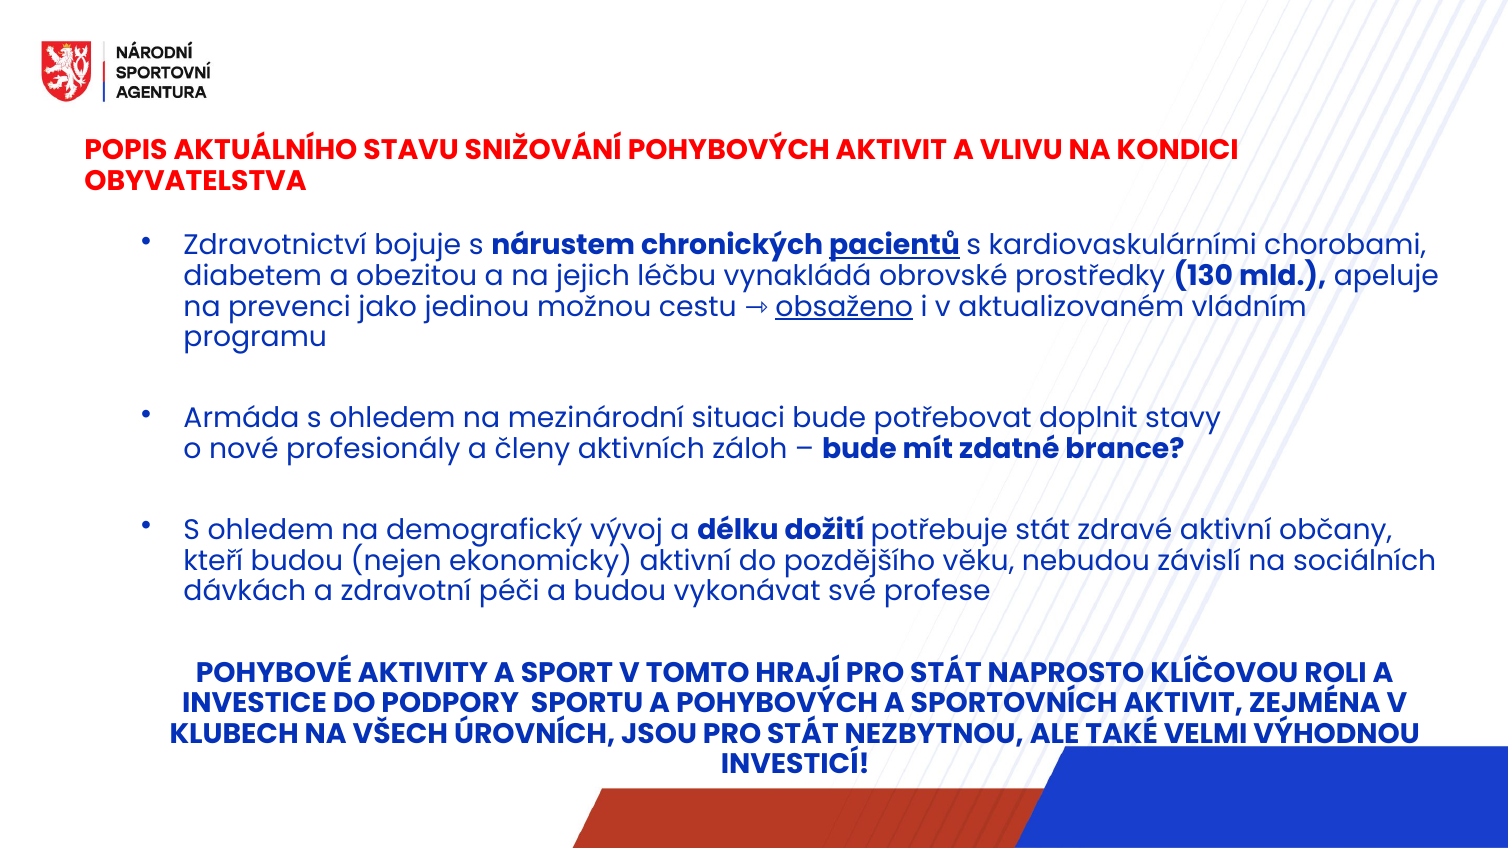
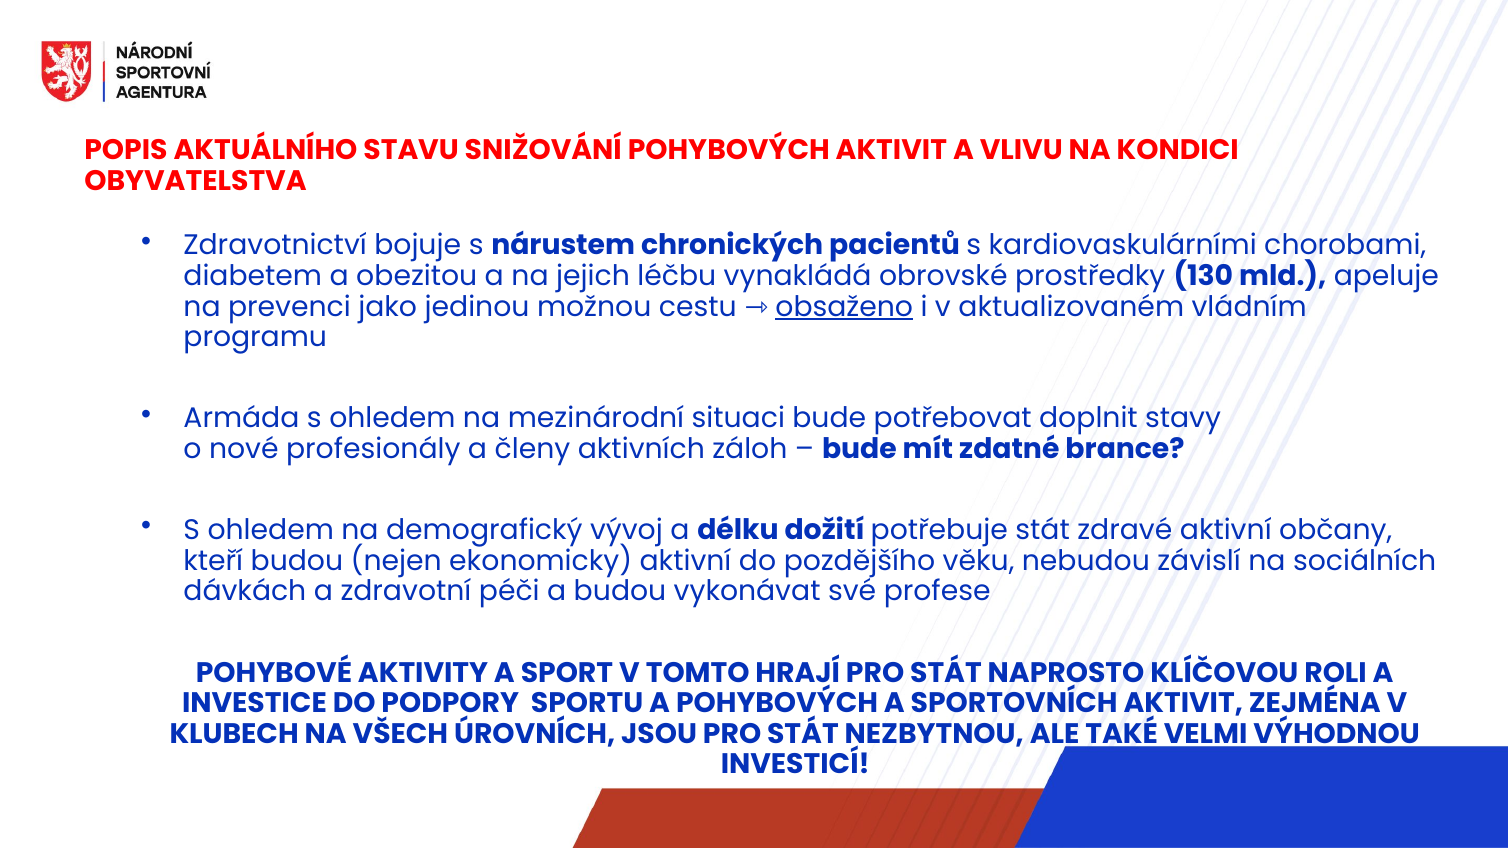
pacientů underline: present -> none (895, 246)
